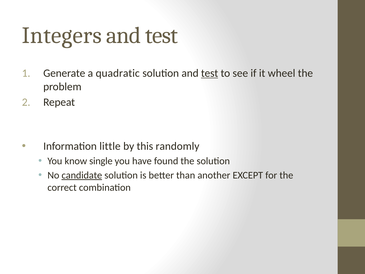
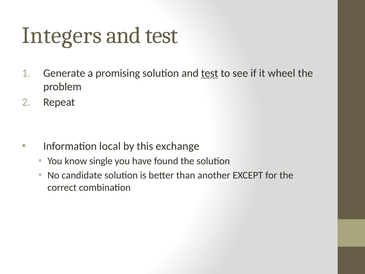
quadratic: quadratic -> promising (118, 73)
little: little -> local (110, 146)
randomly: randomly -> exchange (177, 146)
candidate underline: present -> none (82, 175)
